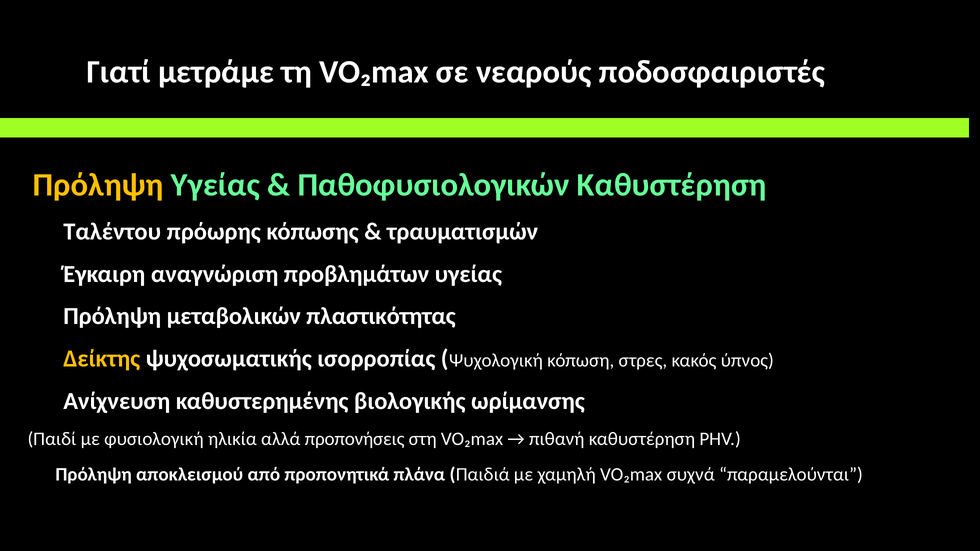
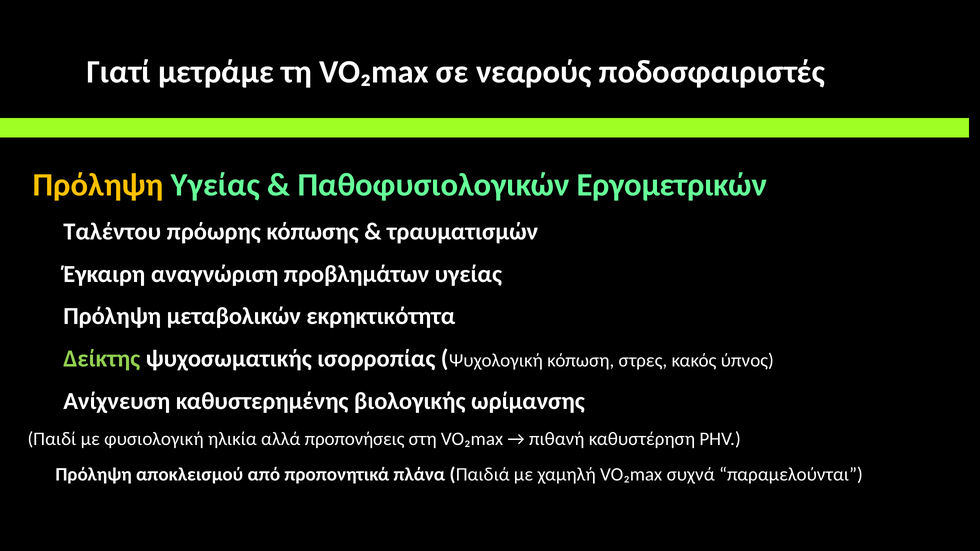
Παθοφυσιολογικών Καθυστέρηση: Καθυστέρηση -> Εργομετρικών (672, 185)
πλαστικότητας: πλαστικότητας -> εκρηκτικότητα (381, 317)
Δείκτης colour: yellow -> light green (102, 359)
